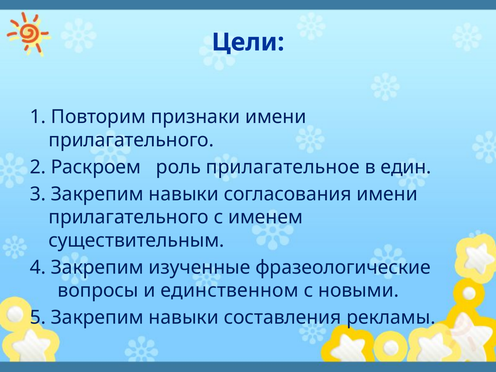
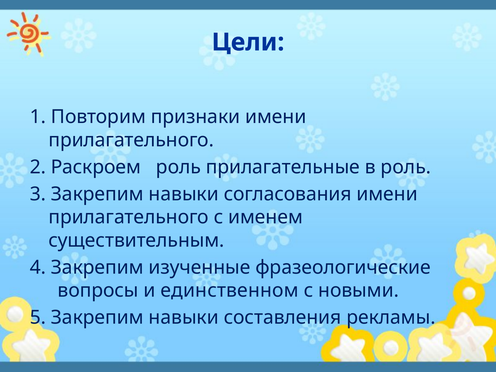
прилагательное: прилагательное -> прилагательные (283, 167)
в един: един -> роль (406, 167)
